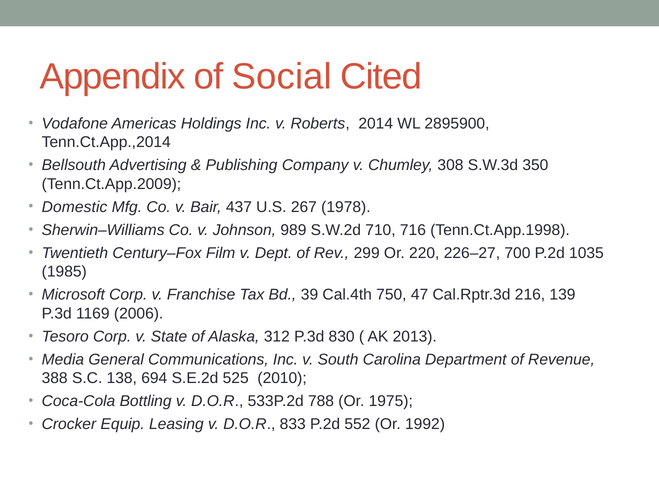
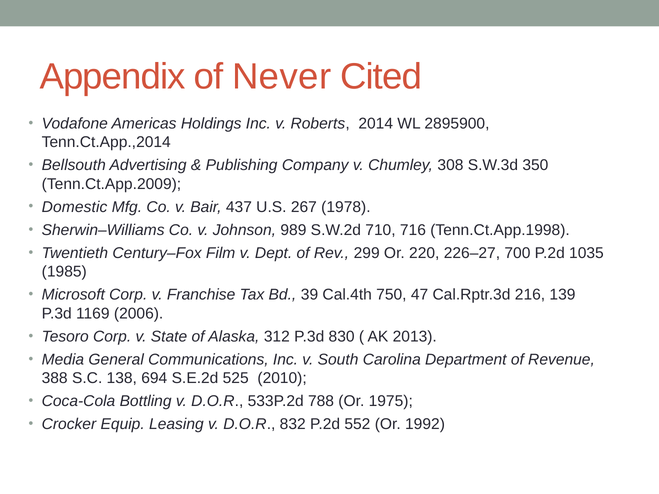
Social: Social -> Never (282, 77)
833: 833 -> 832 (293, 425)
